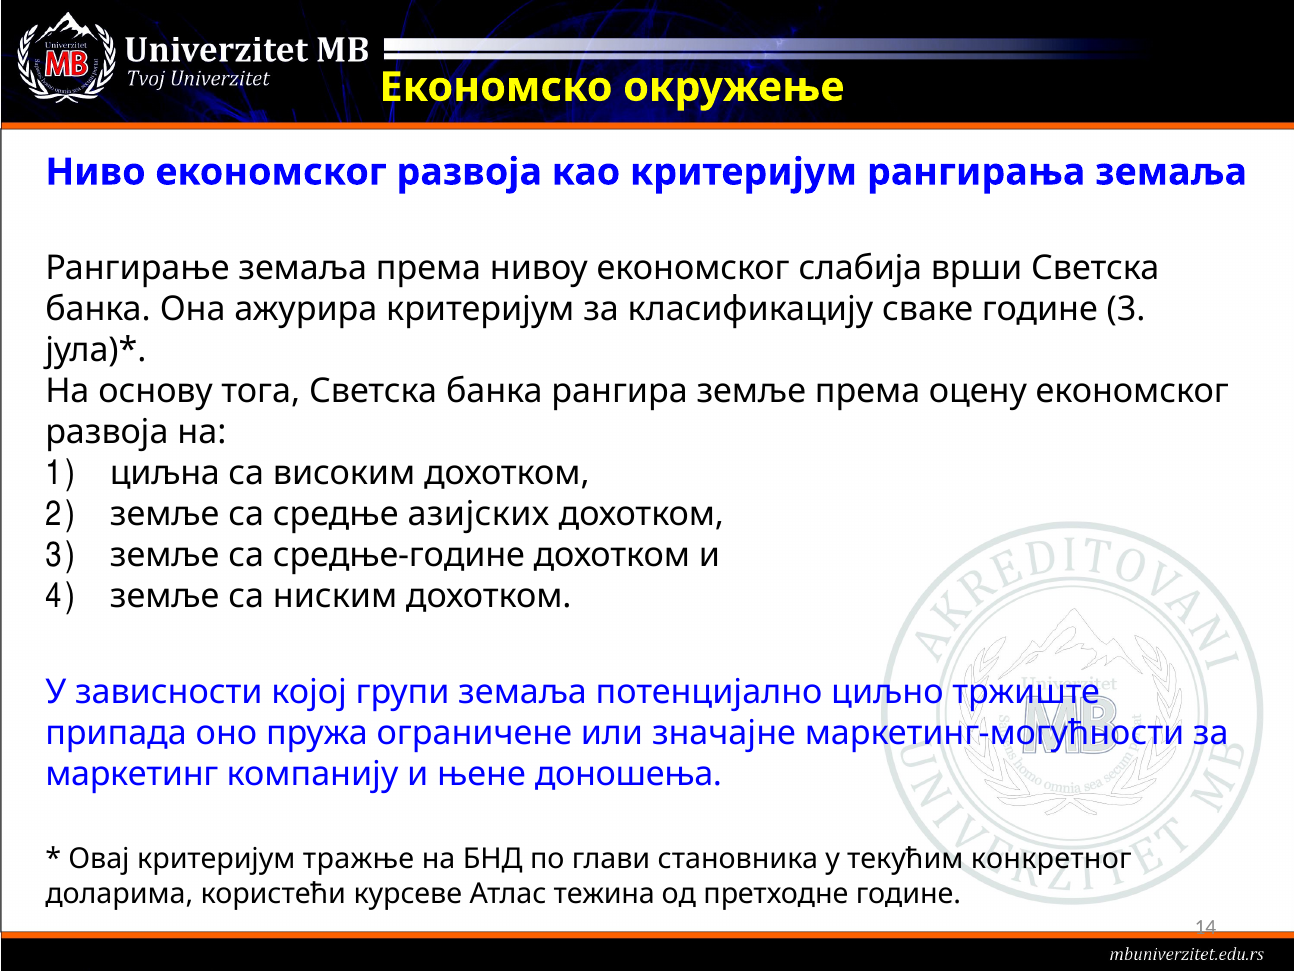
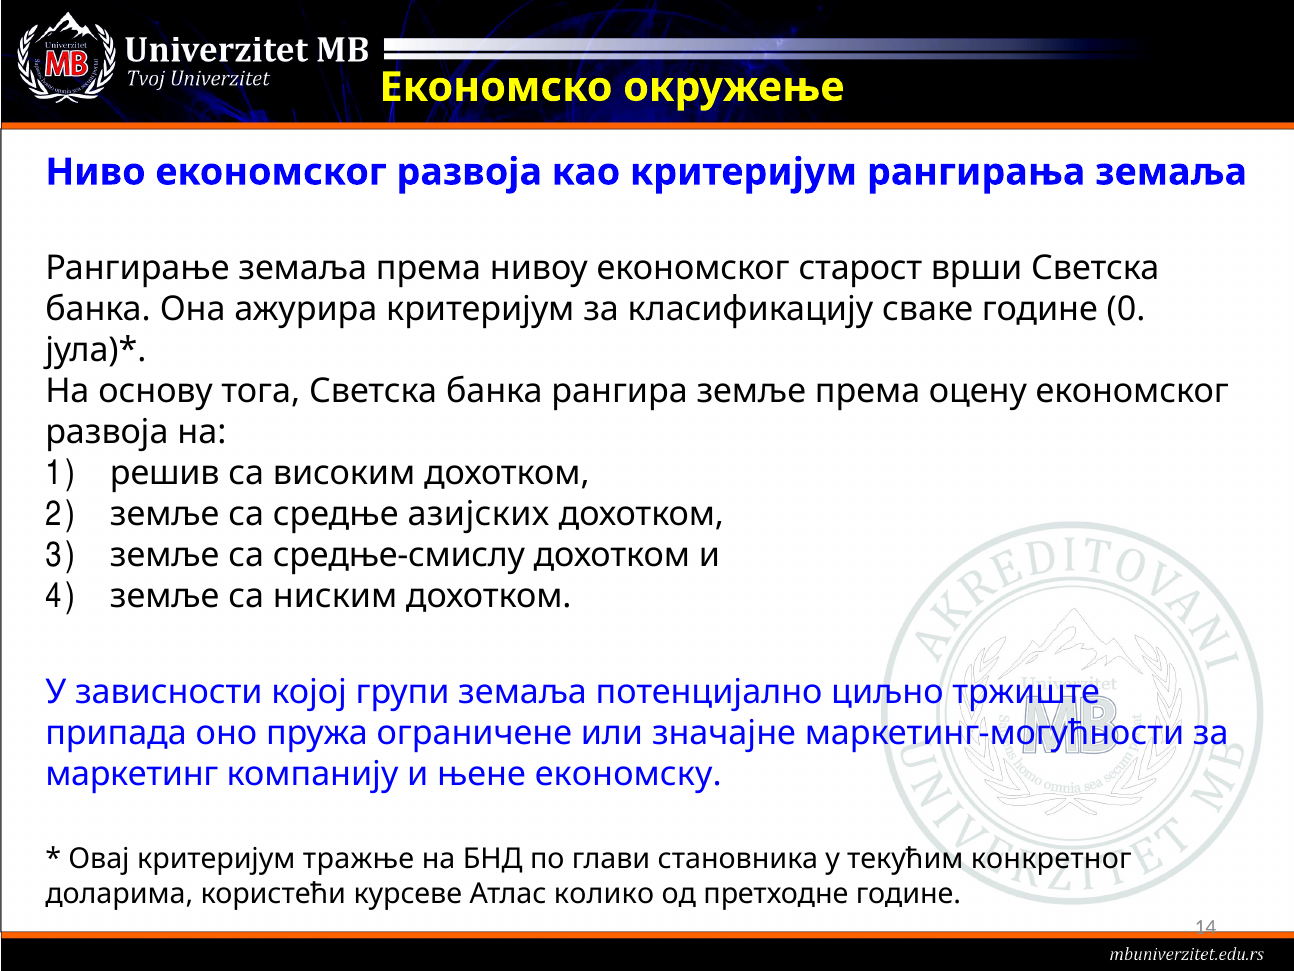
слабија: слабија -> старост (860, 268)
године 3: 3 -> 0 (1126, 309)
циљна: циљна -> решив (165, 473)
средње-године: средње-године -> средње-смислу (399, 555)
доношења: доношења -> економску (628, 774)
тежина: тежина -> колико (604, 894)
